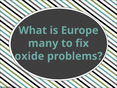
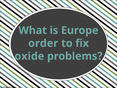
many: many -> order (43, 43)
